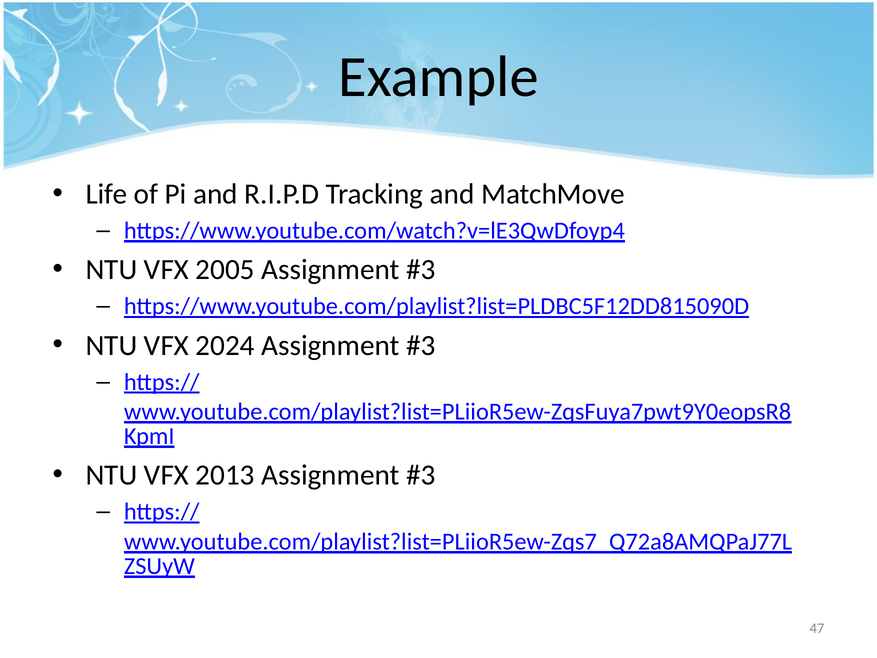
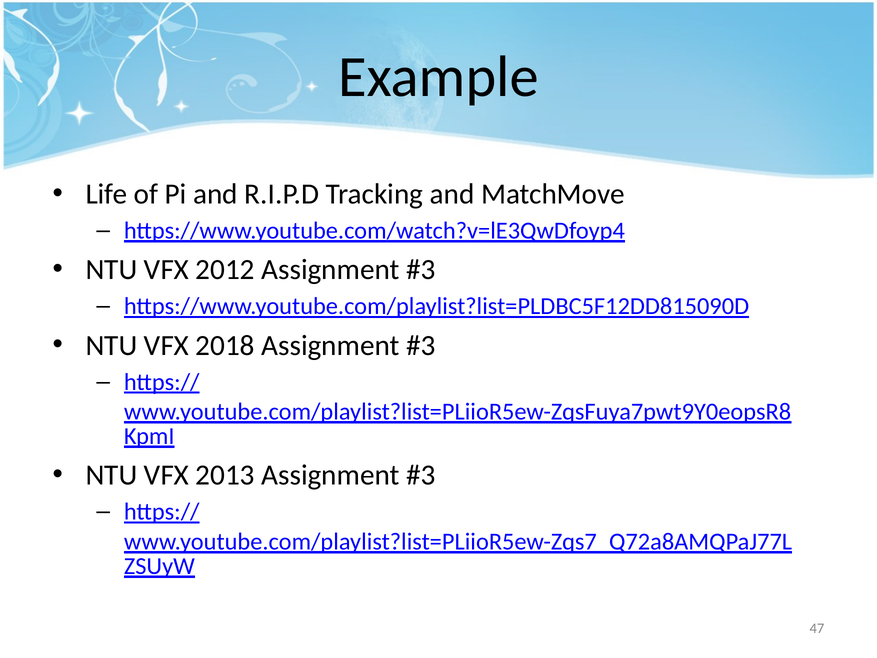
2005: 2005 -> 2012 (225, 270)
2024: 2024 -> 2018 (225, 345)
